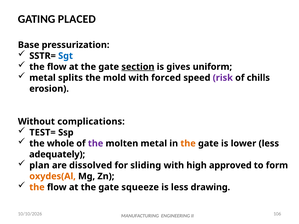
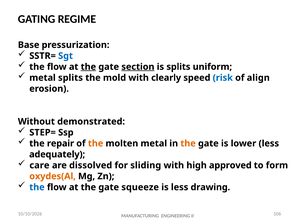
PLACED: PLACED -> REGIME (77, 19)
the underline: none -> present (88, 67)
is gives: gives -> splits (178, 67)
forced: forced -> clearly (166, 78)
risk colour: purple -> blue (223, 78)
chills: chills -> align (258, 78)
complications: complications -> demonstrated (91, 122)
TEST=: TEST= -> STEP= (43, 133)
whole: whole -> repair (61, 144)
the colour: purple -> orange (96, 144)
plan: plan -> care (39, 166)
the colour: orange -> blue (37, 187)
